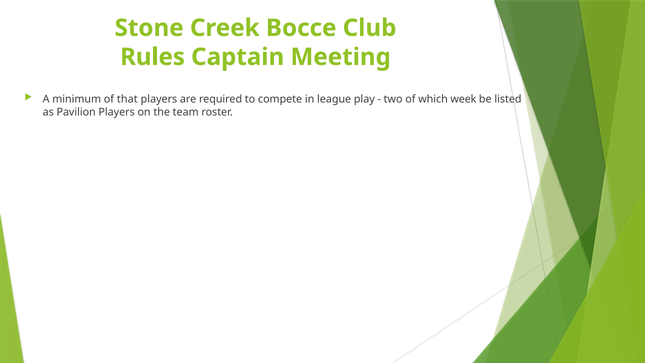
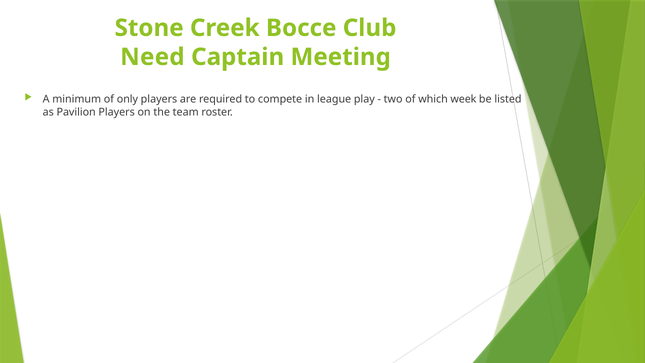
Rules: Rules -> Need (152, 57)
that: that -> only (127, 99)
